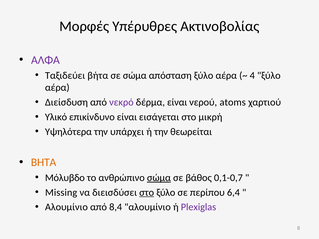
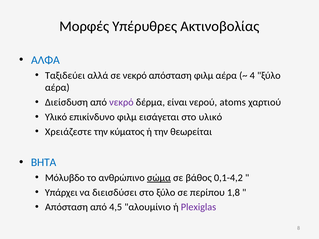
ΑΛΦΑ colour: purple -> blue (45, 60)
βήτα: βήτα -> αλλά (98, 75)
σε σώμα: σώμα -> νεκρό (135, 75)
απόσταση ξύλο: ξύλο -> φιλμ (204, 75)
επικίνδυνο είναι: είναι -> φιλμ (127, 117)
στο μικρή: μικρή -> υλικό (210, 117)
Υψηλότερα: Υψηλότερα -> Χρειάζεστε (68, 132)
υπάρχει: υπάρχει -> κύματος (127, 132)
ΒΗΤΑ colour: orange -> blue (44, 162)
0,1-0,7: 0,1-0,7 -> 0,1-4,2 (228, 178)
Missing: Missing -> Υπάρχει (61, 193)
στο underline: present -> none (147, 193)
6,4: 6,4 -> 1,8 (233, 193)
Αλουμίνιο: Αλουμίνιο -> Απόσταση (66, 207)
8,4: 8,4 -> 4,5 (116, 207)
